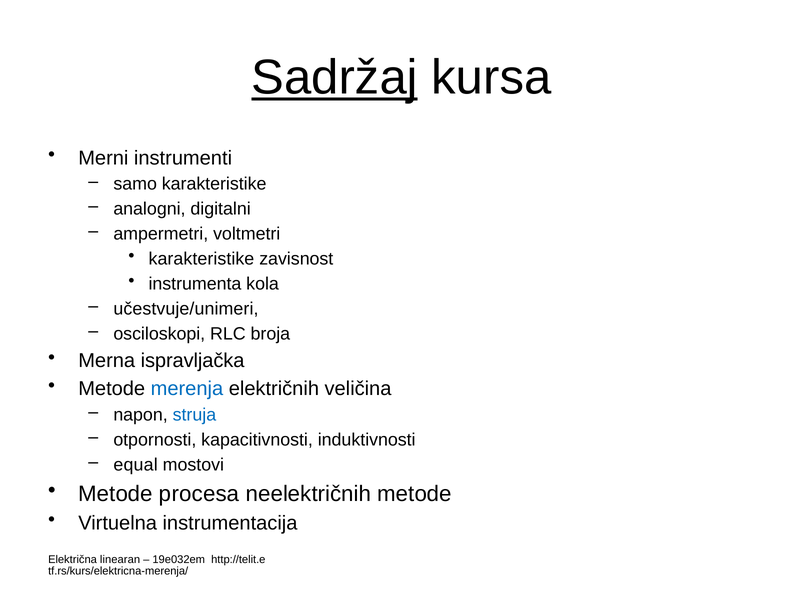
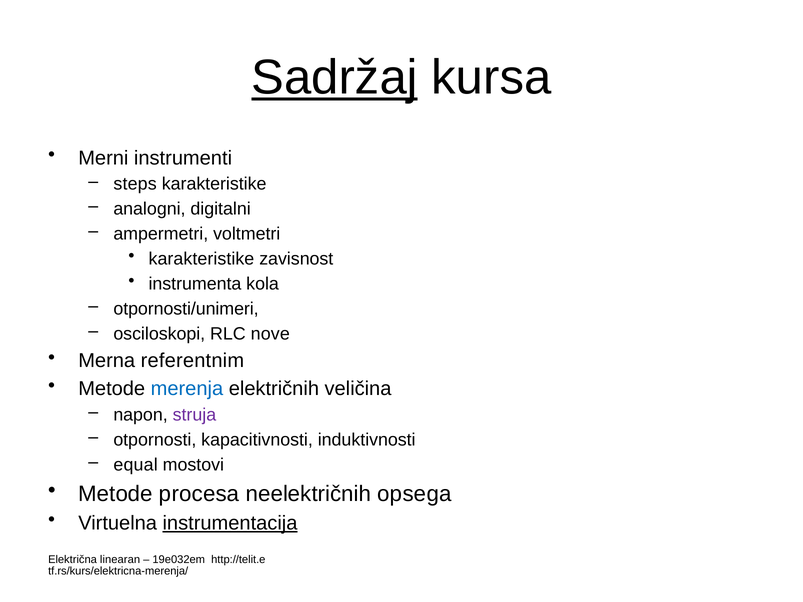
samo: samo -> steps (135, 184)
učestvuje/unimeri: učestvuje/unimeri -> otpornosti/unimeri (186, 309)
broja: broja -> nove (270, 334)
ispravljačka: ispravljačka -> referentnim (192, 361)
struja colour: blue -> purple (194, 415)
neelektričnih metode: metode -> opsega (414, 494)
instrumentacija underline: none -> present (230, 523)
